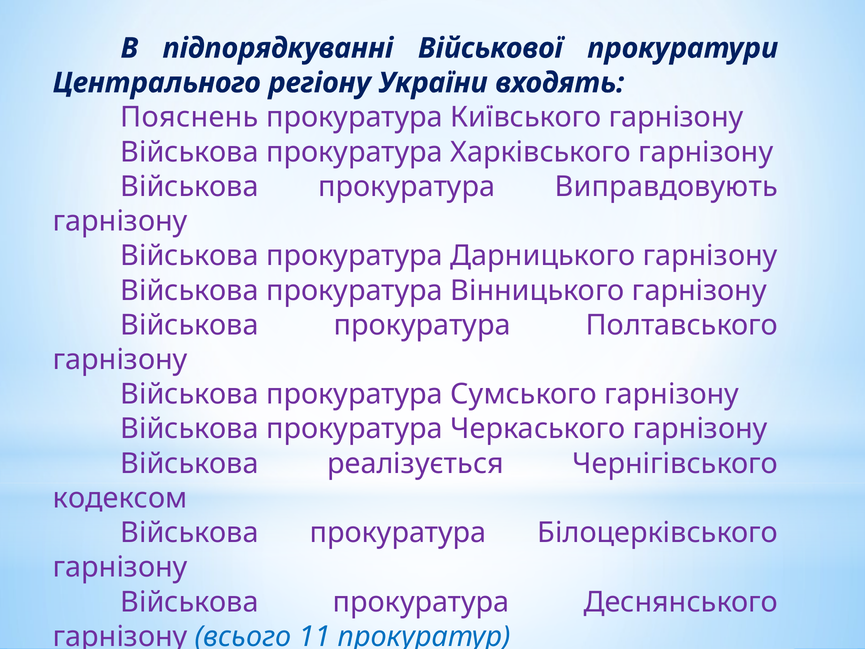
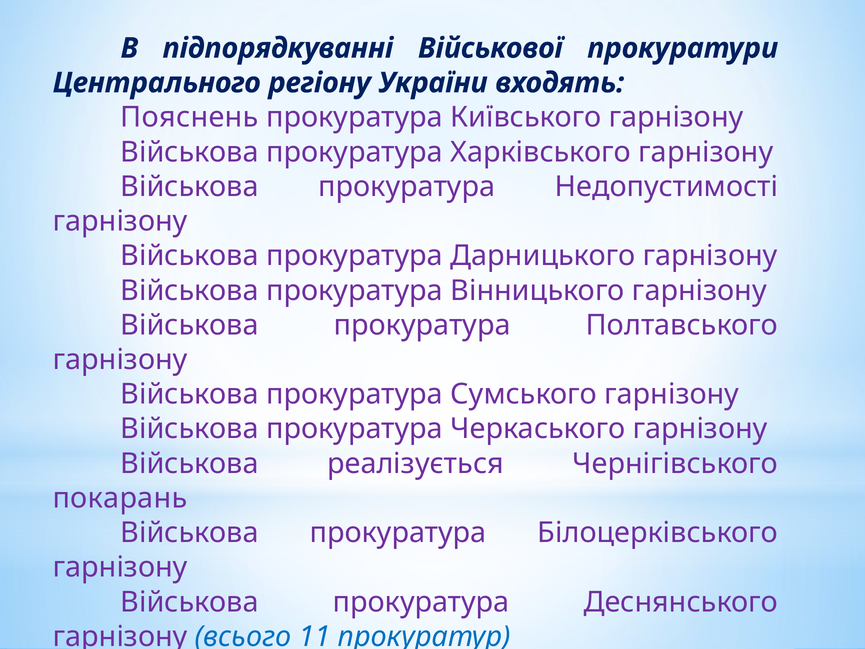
Виправдовують: Виправдовують -> Недопустимості (666, 187)
кодексом: кодексом -> покарань (120, 498)
